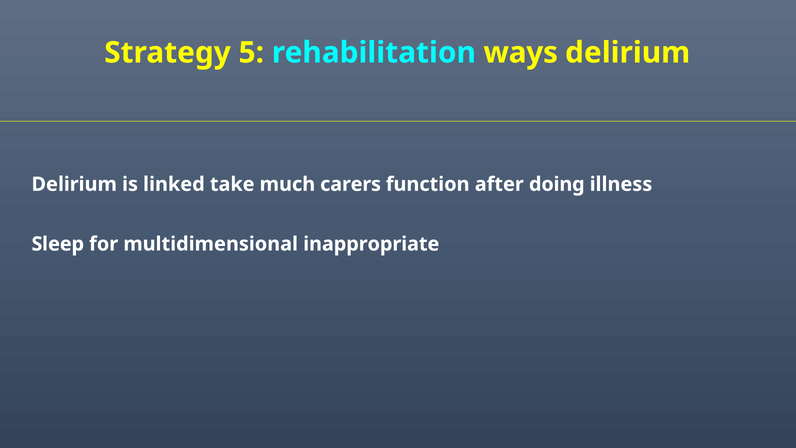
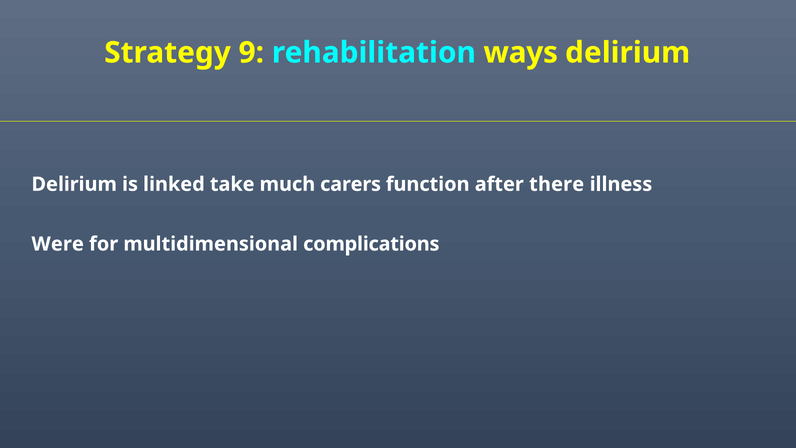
5: 5 -> 9 (251, 53)
doing: doing -> there (557, 184)
Sleep: Sleep -> Were (58, 244)
inappropriate: inappropriate -> complications (371, 244)
